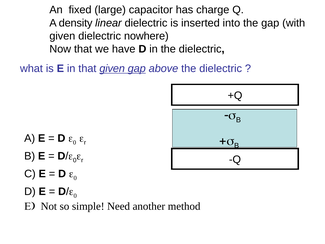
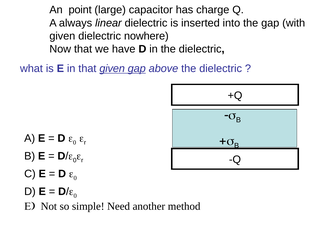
fixed: fixed -> point (80, 10)
density: density -> always (76, 23)
